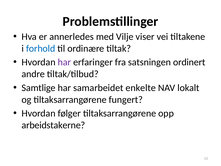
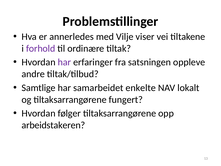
forhold colour: blue -> purple (41, 48)
ordinert: ordinert -> oppleve (189, 62)
arbeidstakerne: arbeidstakerne -> arbeidstakeren (53, 125)
